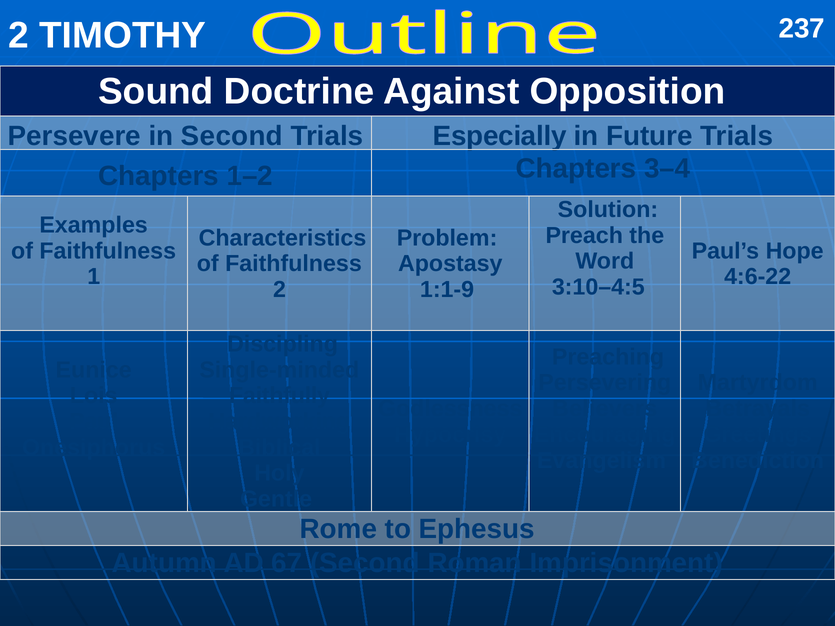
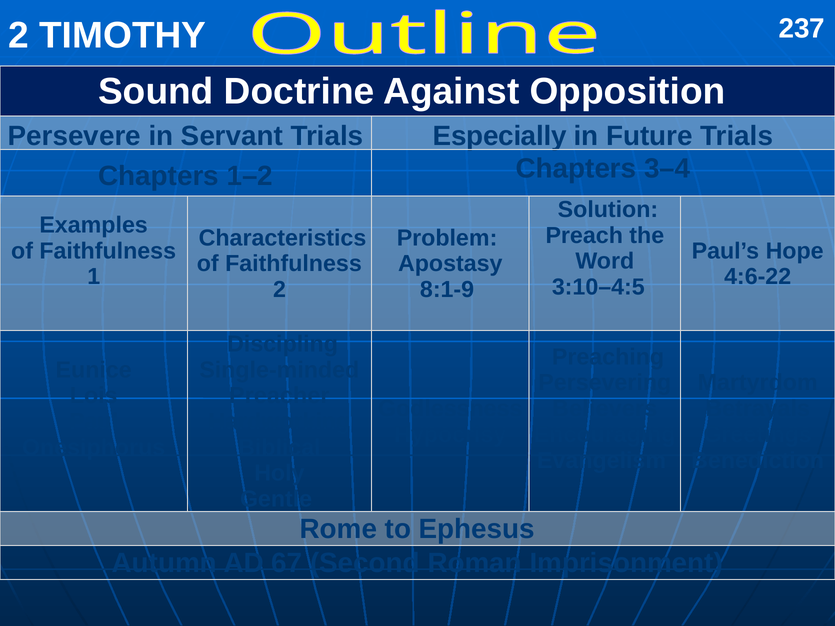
in Second: Second -> Servant (232, 136)
1:1-9: 1:1-9 -> 8:1-9 (447, 290)
Faithfully: Faithfully -> Preacher (279, 396)
